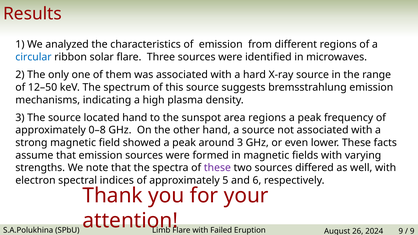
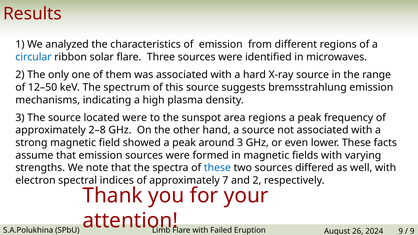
located hand: hand -> were (135, 118)
0–8: 0–8 -> 2–8 (97, 130)
these colour: purple -> blue (217, 168)
5: 5 -> 7 (225, 180)
and 6: 6 -> 2 (257, 180)
